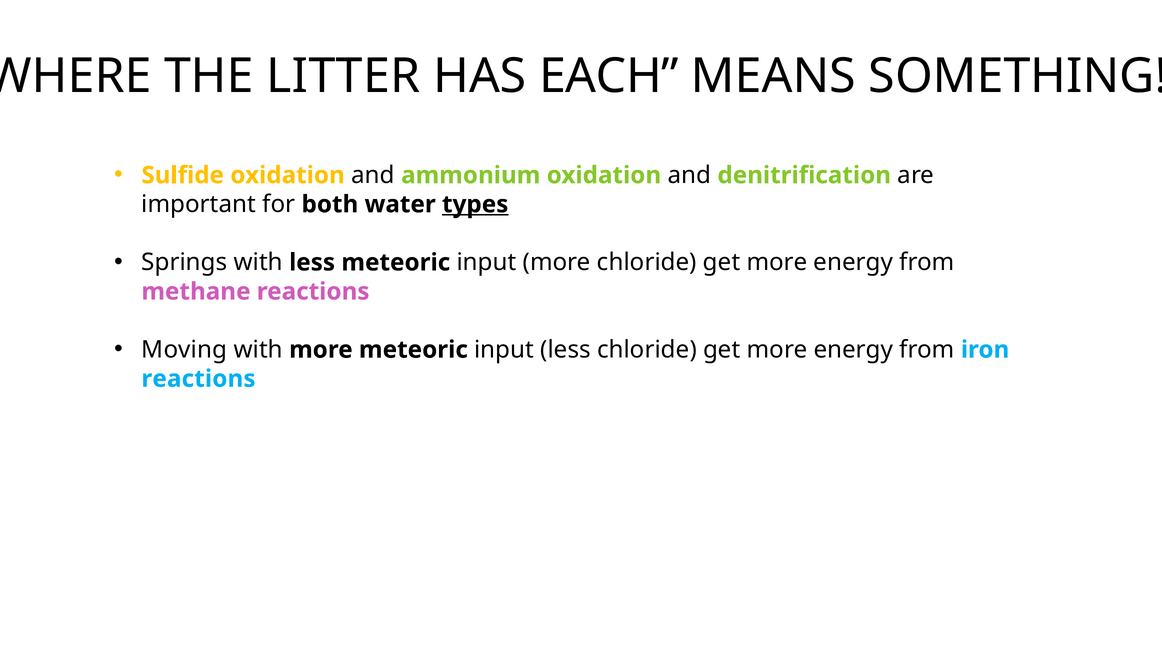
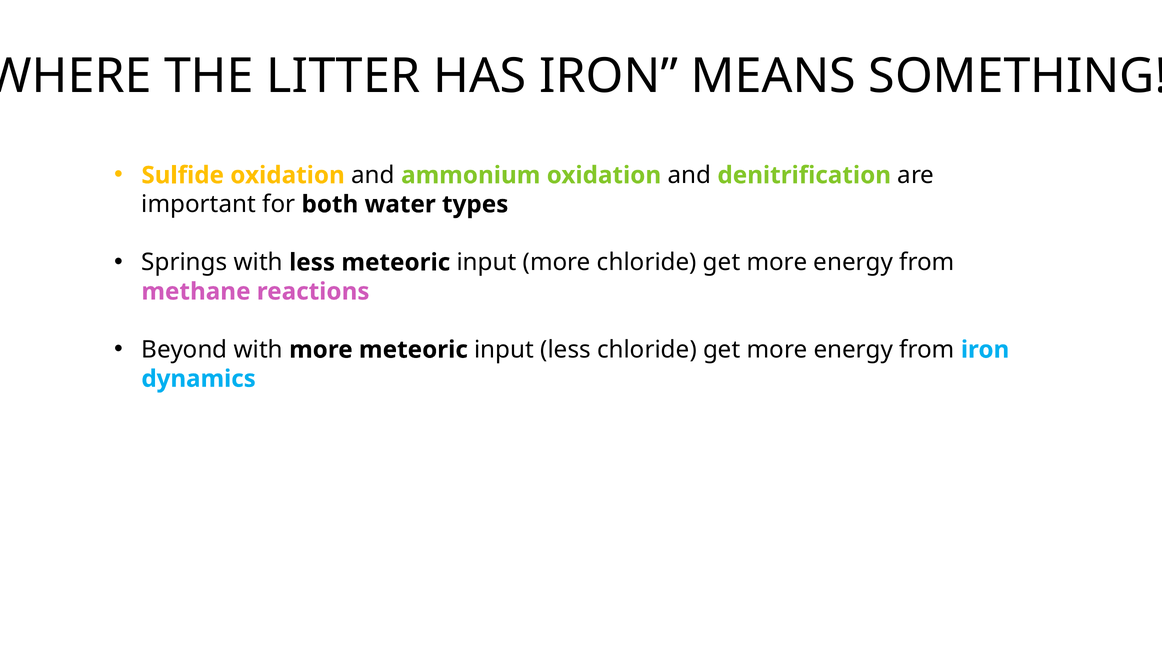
HAS EACH: EACH -> IRON (609, 76)
types underline: present -> none (475, 204)
Moving: Moving -> Beyond (184, 350)
reactions: reactions -> dynamics (199, 379)
